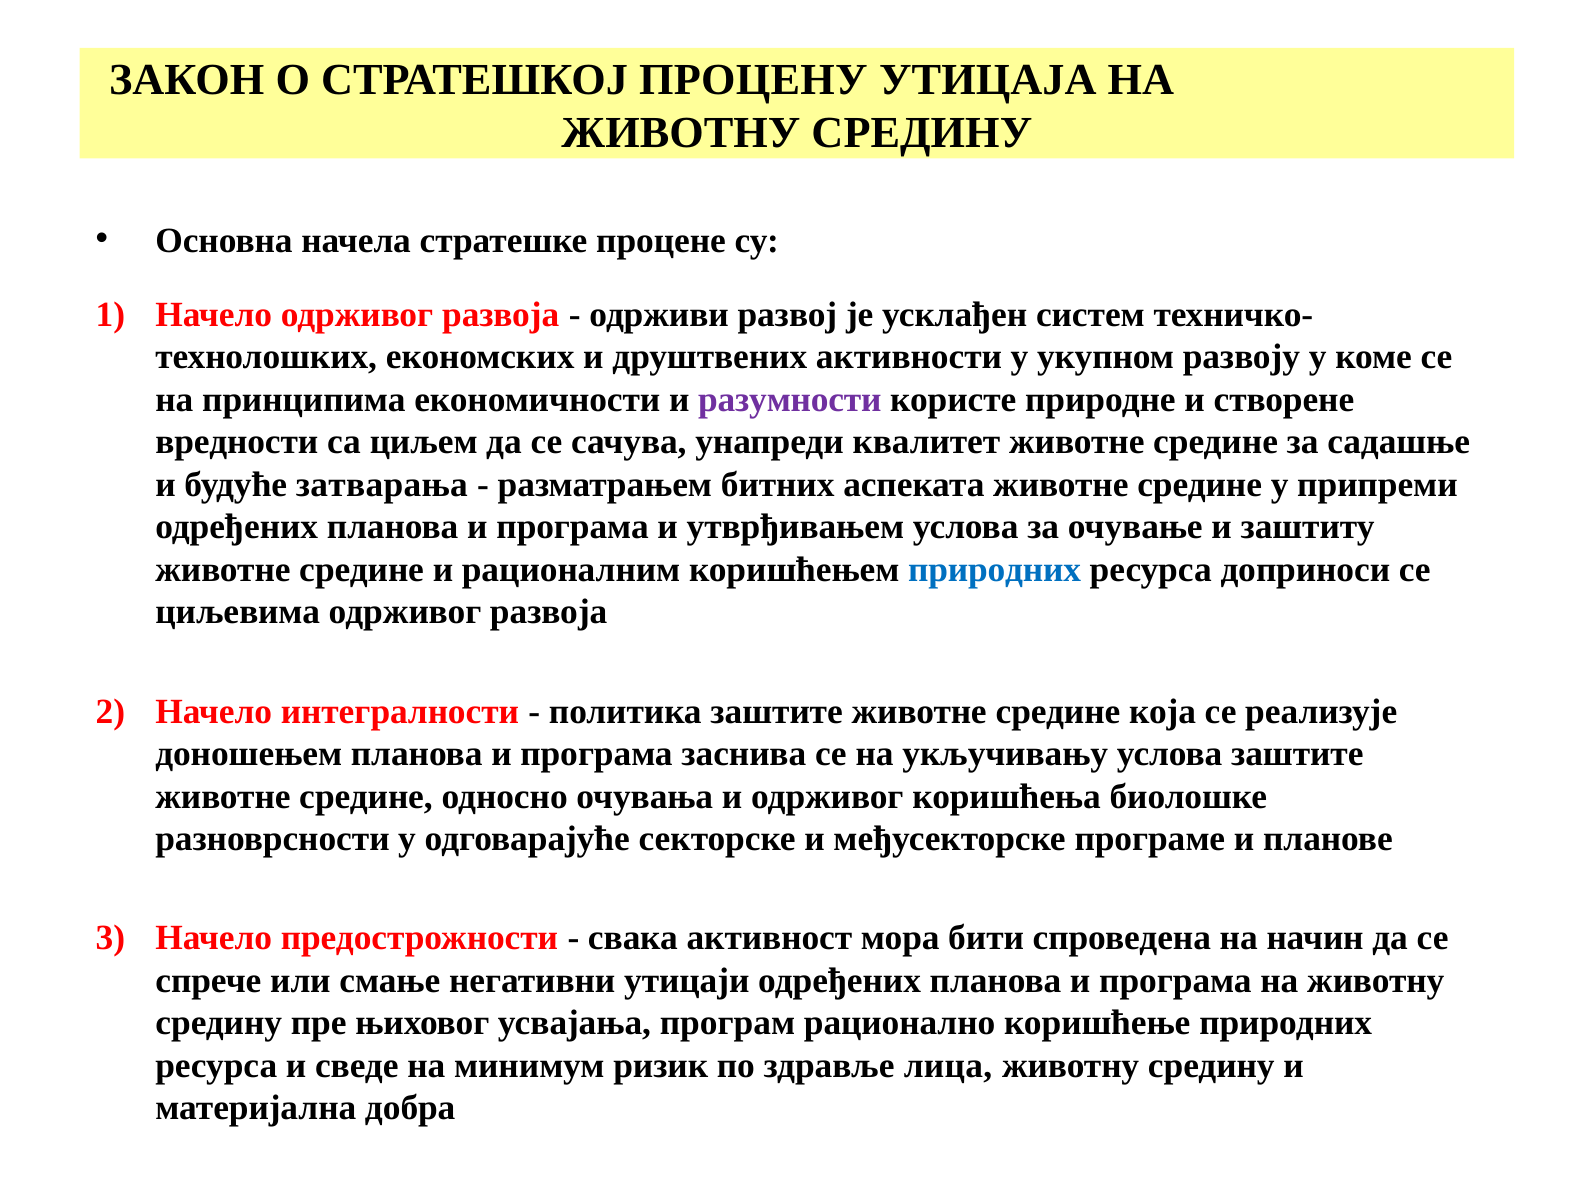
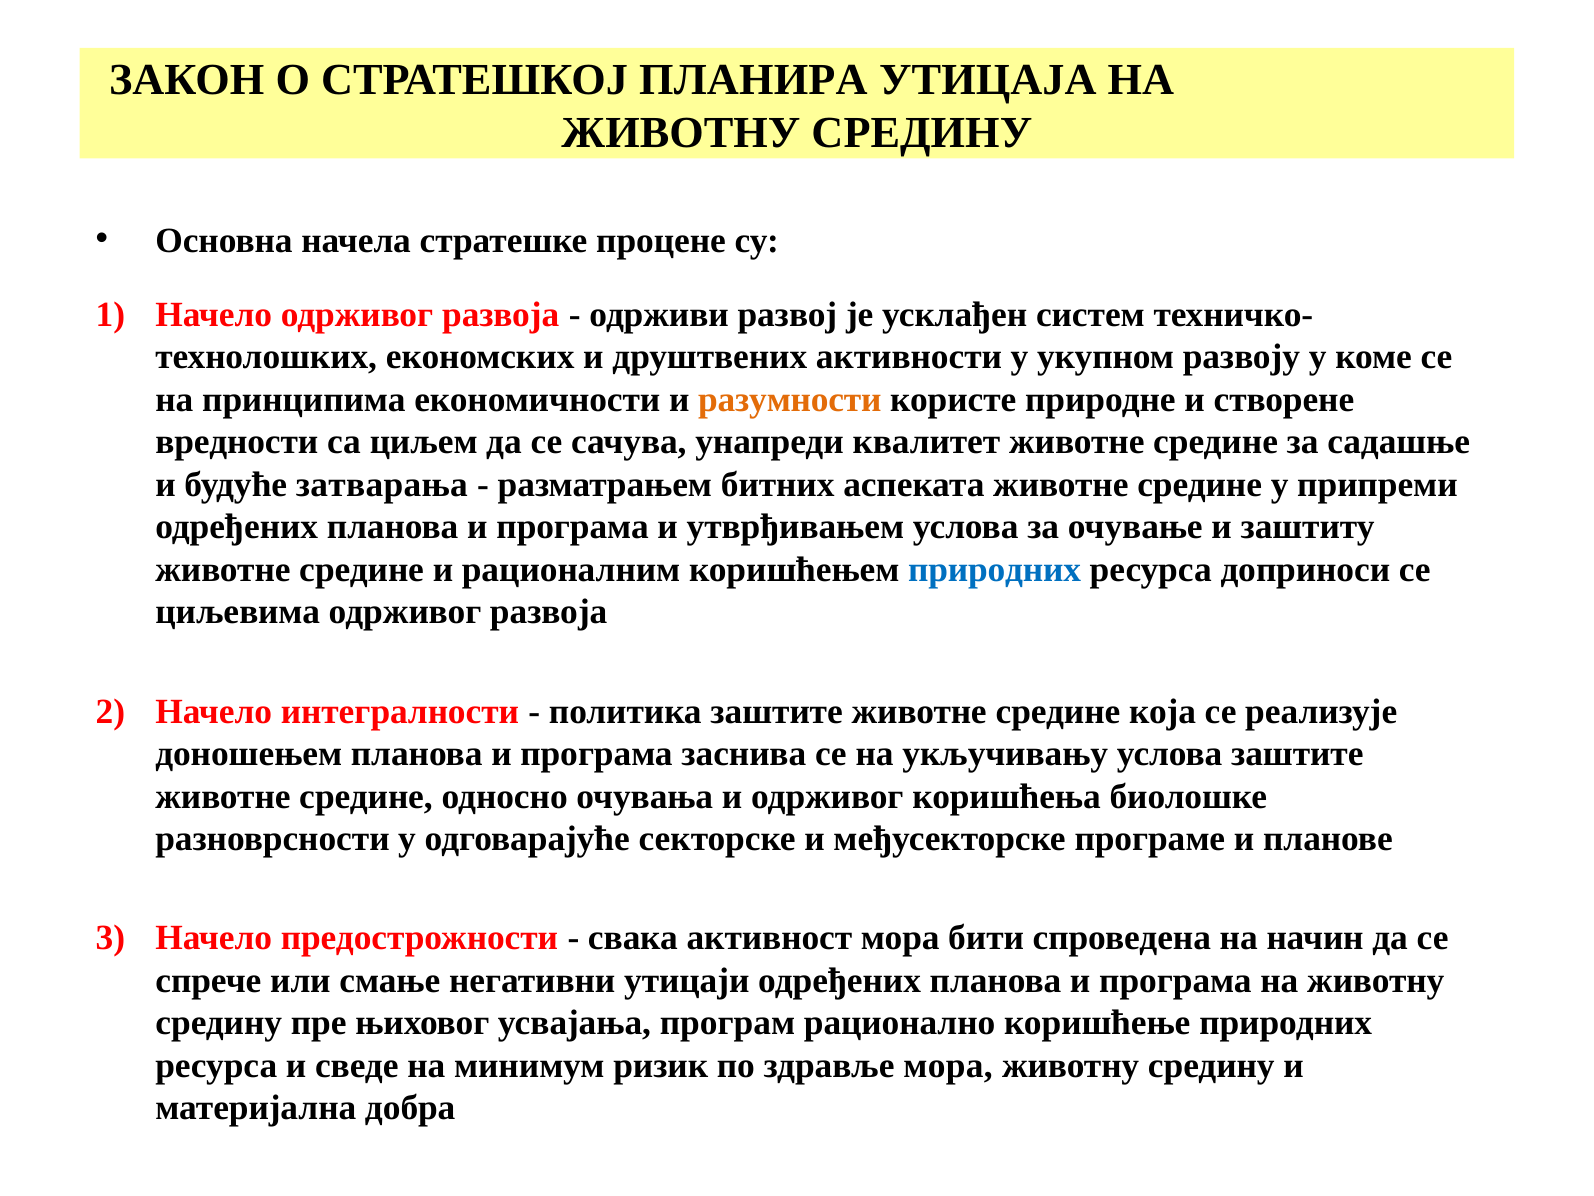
ПРОЦЕНУ: ПРОЦЕНУ -> ПЛАНИРА (753, 80)
разумности colour: purple -> orange (790, 400)
здравље лица: лица -> мора (948, 1065)
